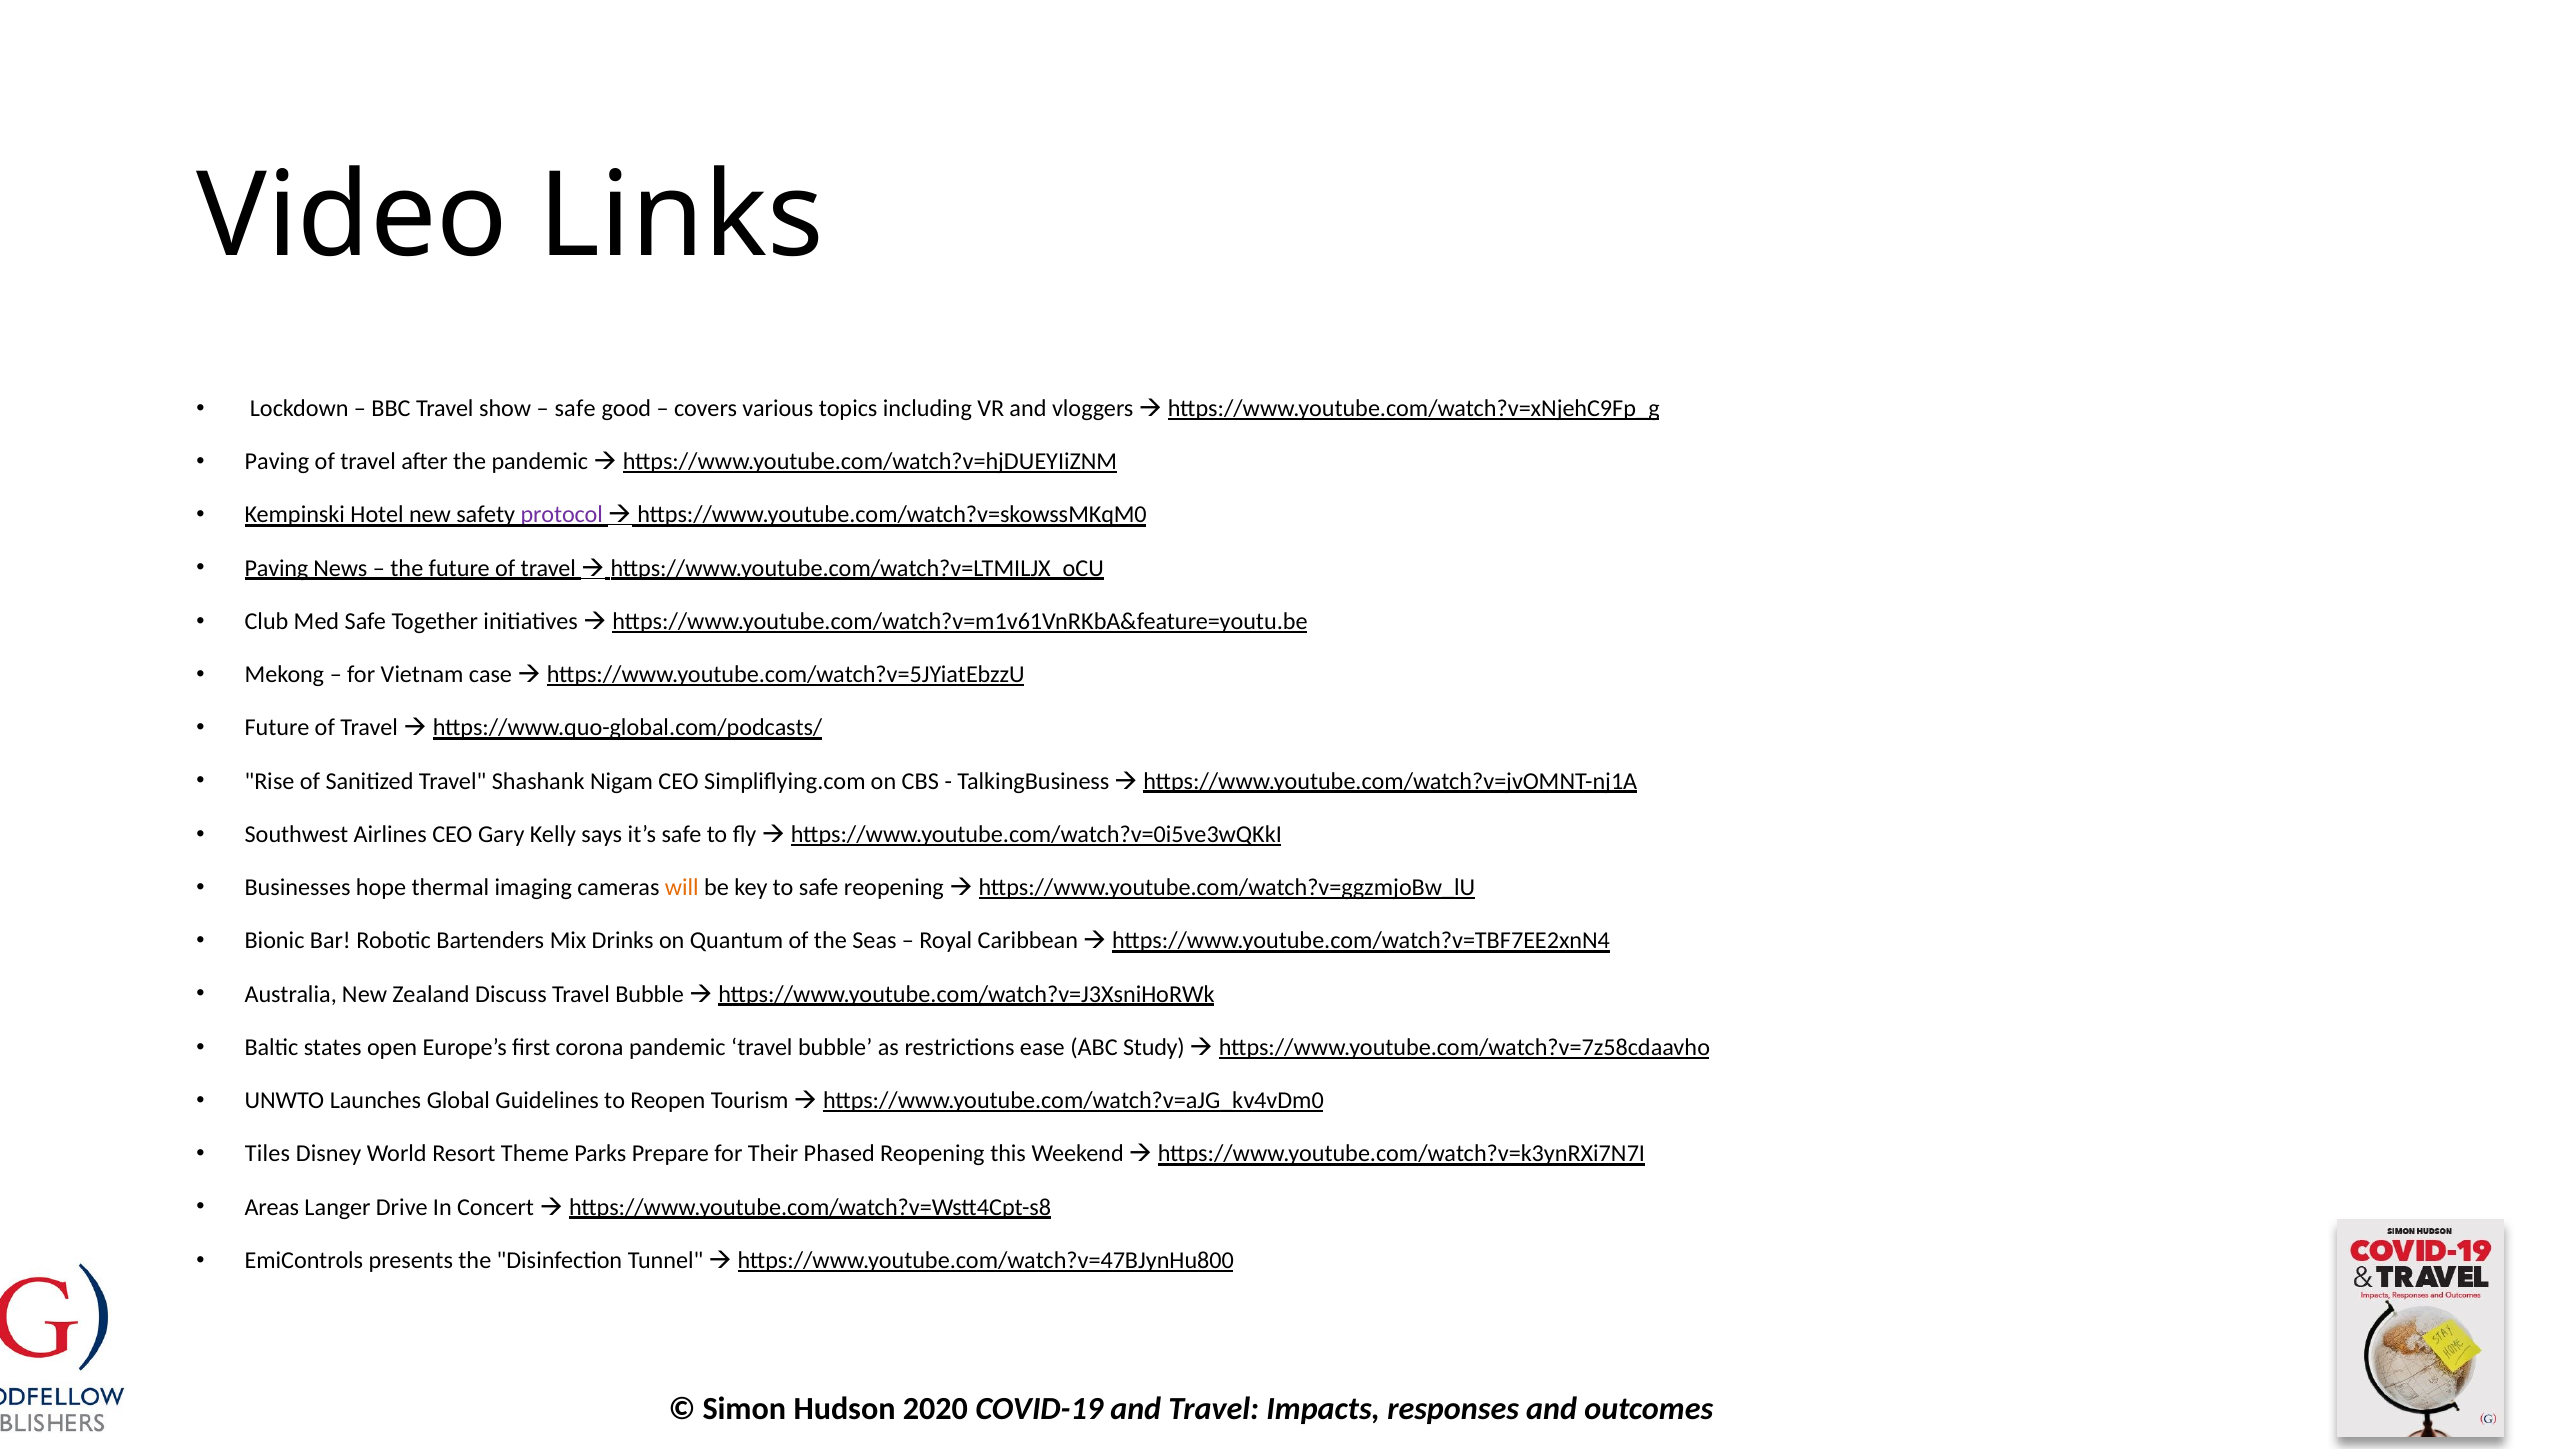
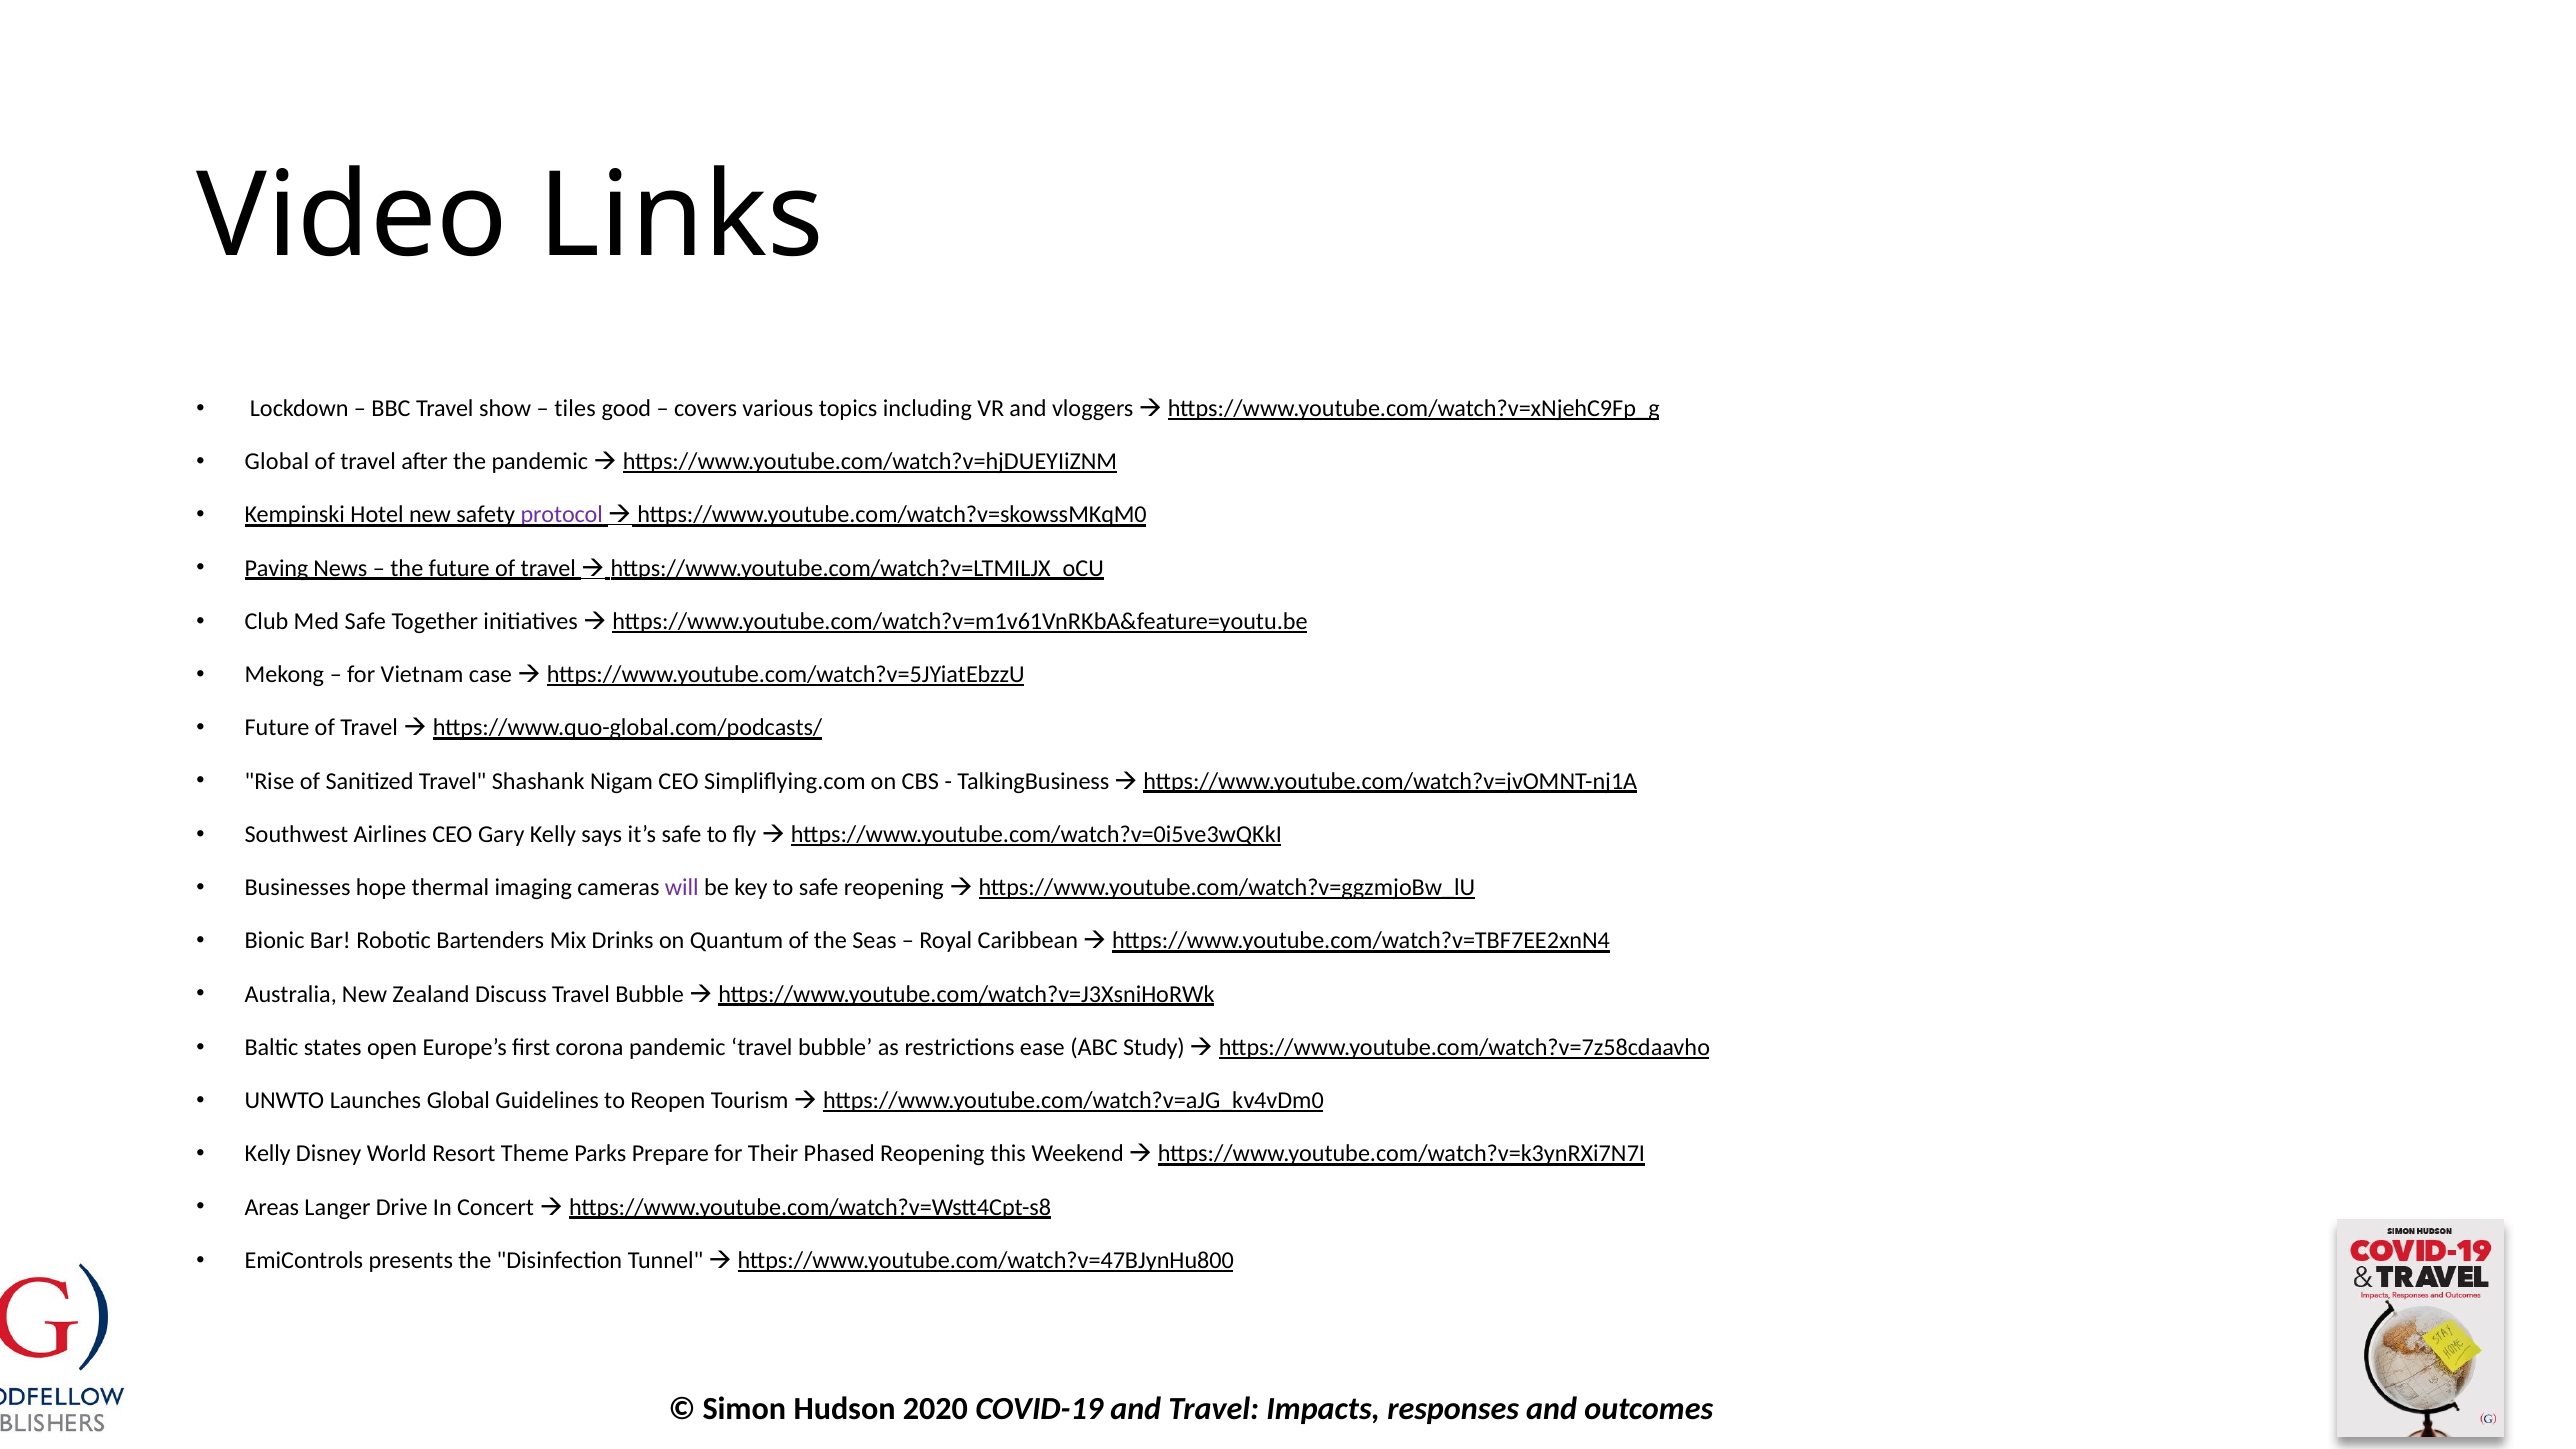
safe: safe -> tiles (575, 408)
Paving: Paving -> Global (277, 462)
will colour: orange -> purple (682, 888)
Tiles: Tiles -> Kelly (268, 1154)
